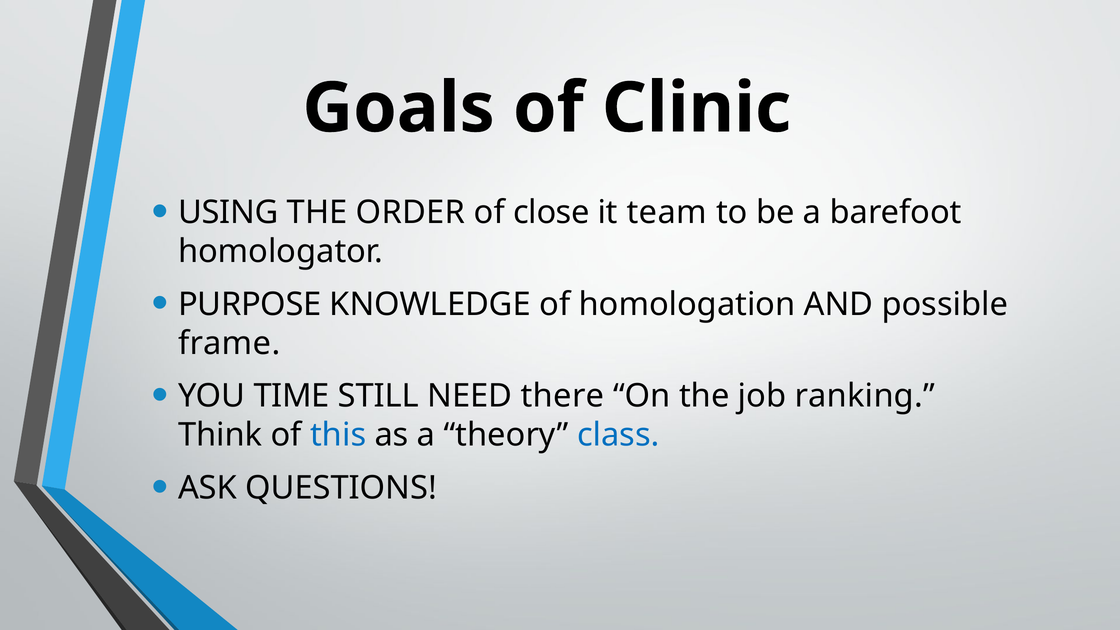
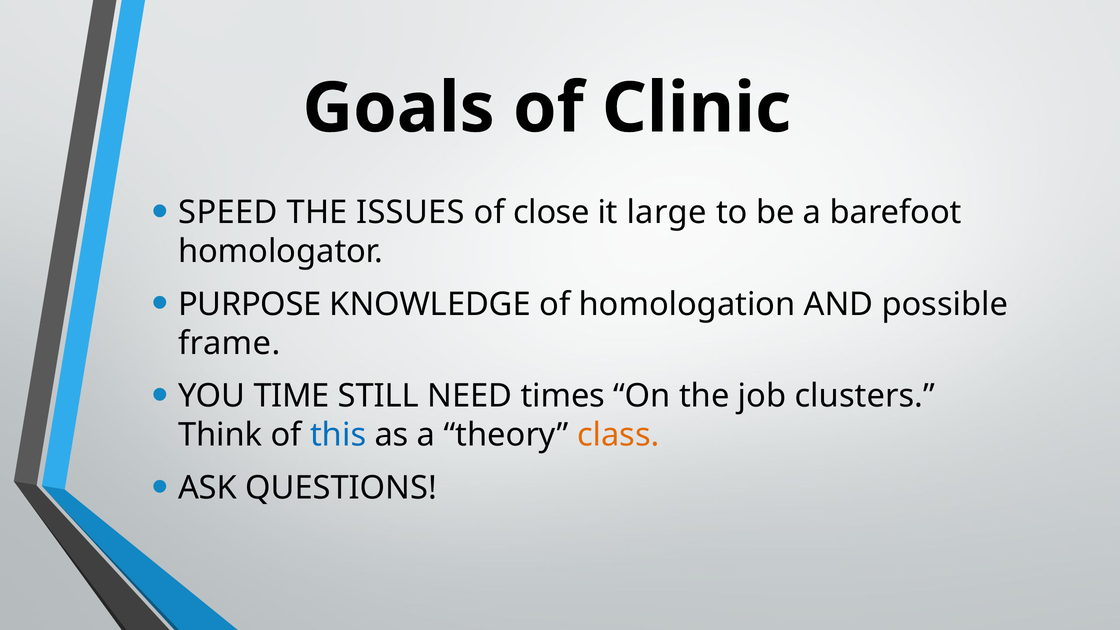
USING: USING -> SPEED (228, 212)
ORDER: ORDER -> ISSUES (410, 212)
team: team -> large (667, 212)
there: there -> times (563, 396)
ranking: ranking -> clusters (865, 396)
class colour: blue -> orange (618, 435)
